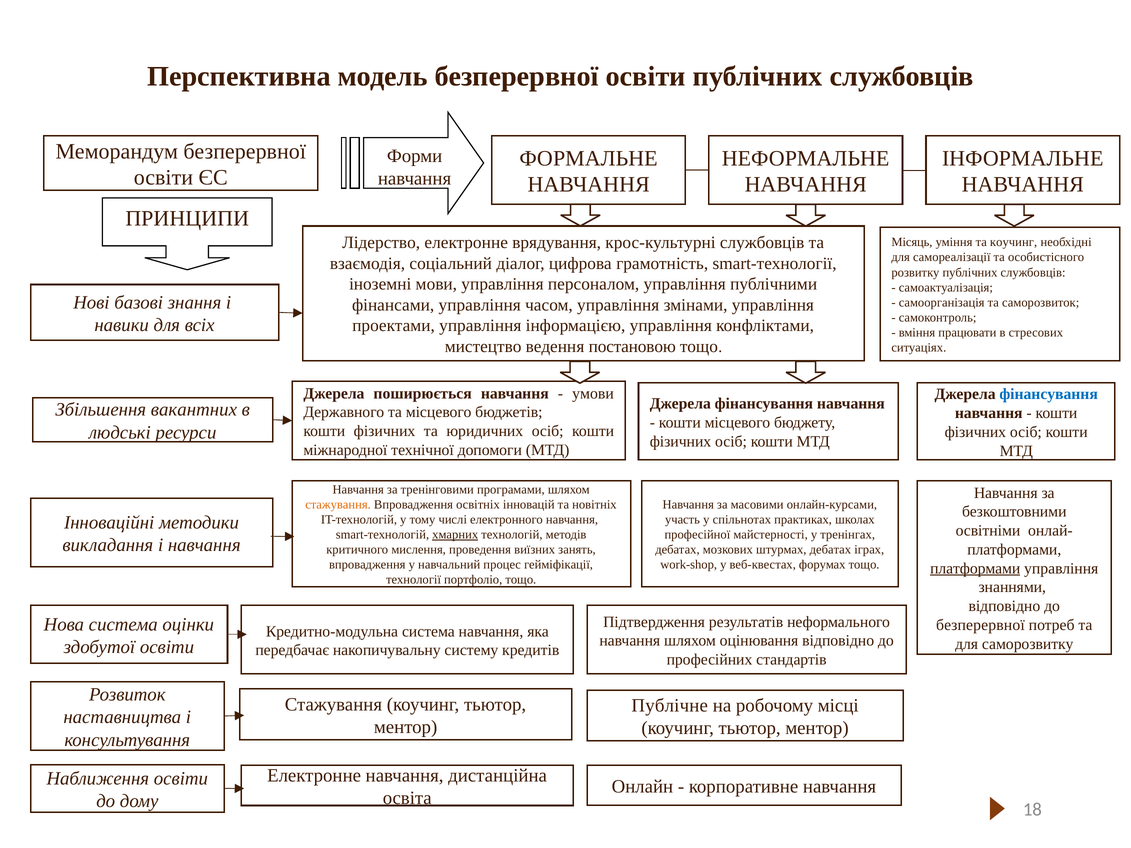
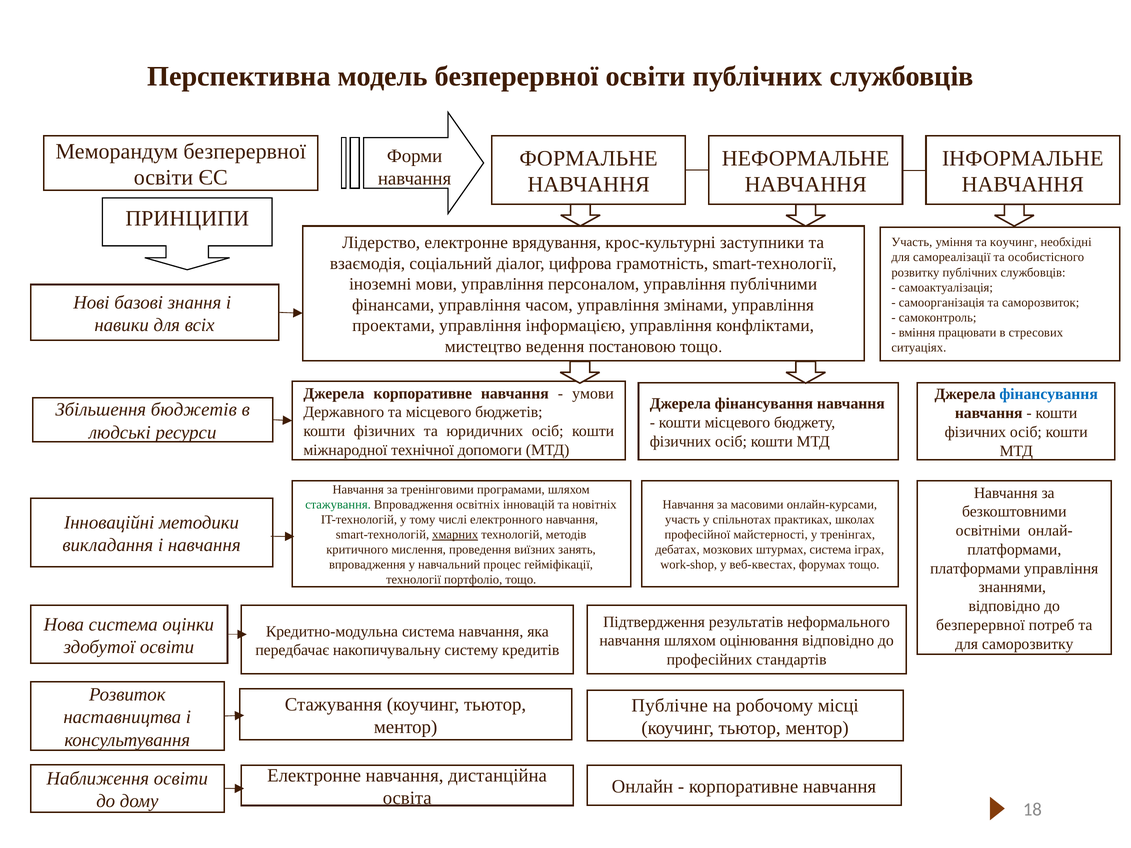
крос-культурні службовців: службовців -> заступники (762, 243)
Місяць: Місяць -> Участь (912, 242)
Джерела поширюється: поширюється -> корпоративне (423, 394)
Збільшення вакантних: вакантних -> бюджетів (194, 410)
стажування colour: orange -> green (338, 505)
штурмах дебатах: дебатах -> система (830, 550)
платформами underline: present -> none (975, 569)
